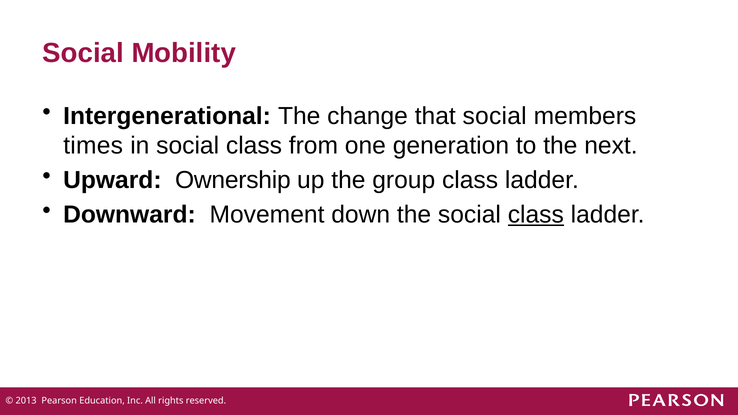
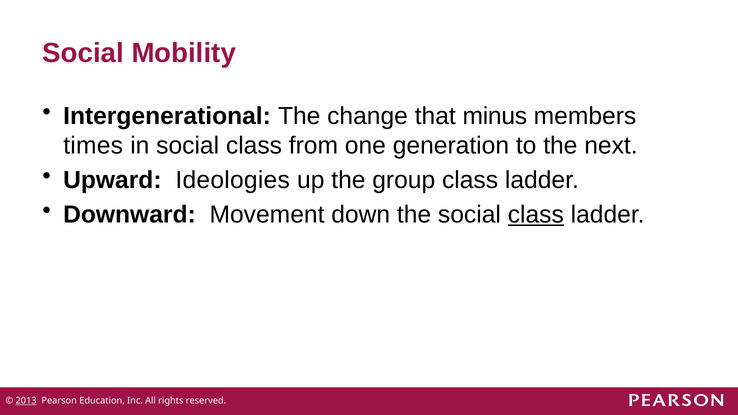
that social: social -> minus (495, 116)
Ownership: Ownership -> Ideologies (233, 180)
2013 underline: none -> present (26, 401)
